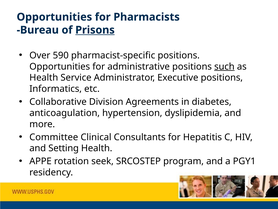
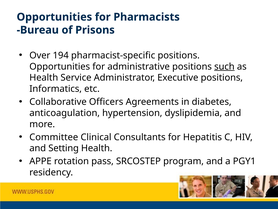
Prisons underline: present -> none (95, 30)
590: 590 -> 194 (61, 55)
Division: Division -> Officers (106, 102)
seek: seek -> pass (102, 161)
